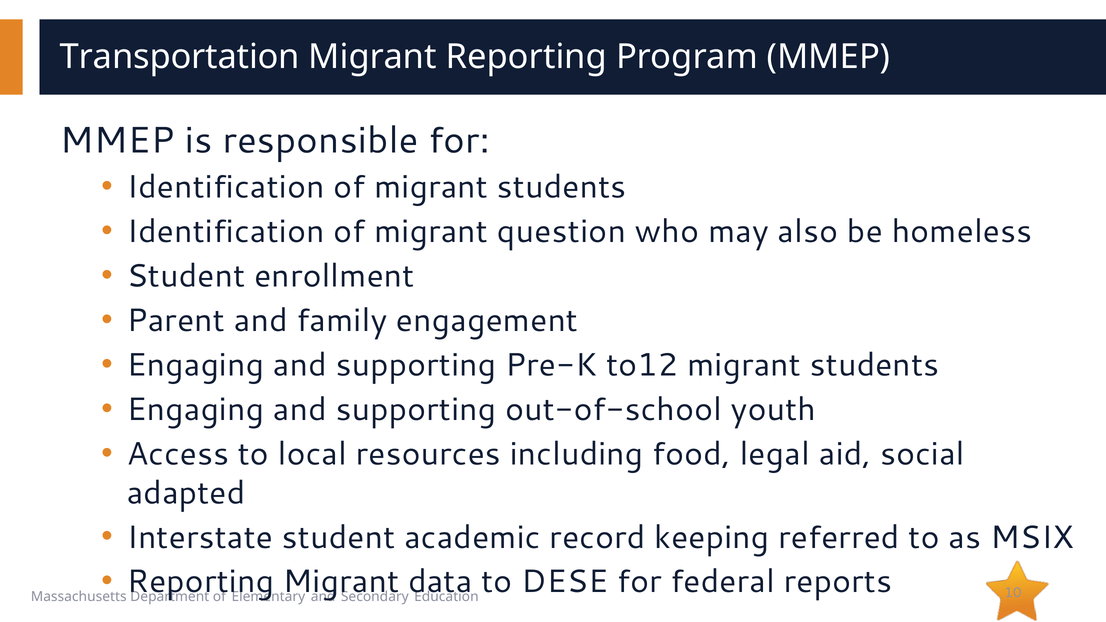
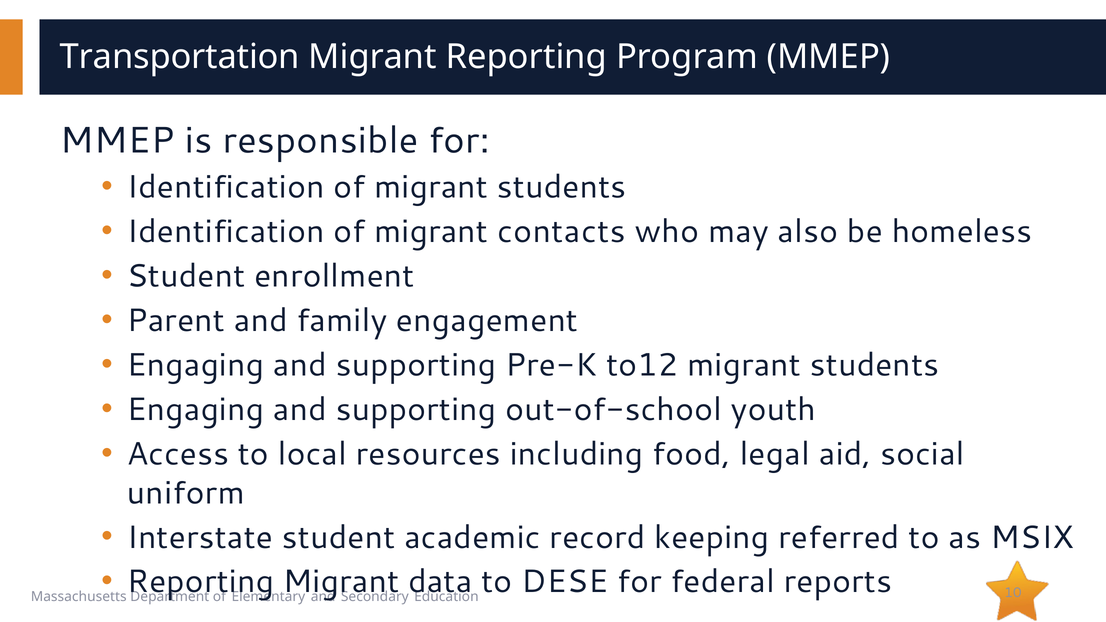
question: question -> contacts (561, 232)
adapted: adapted -> uniform (186, 493)
